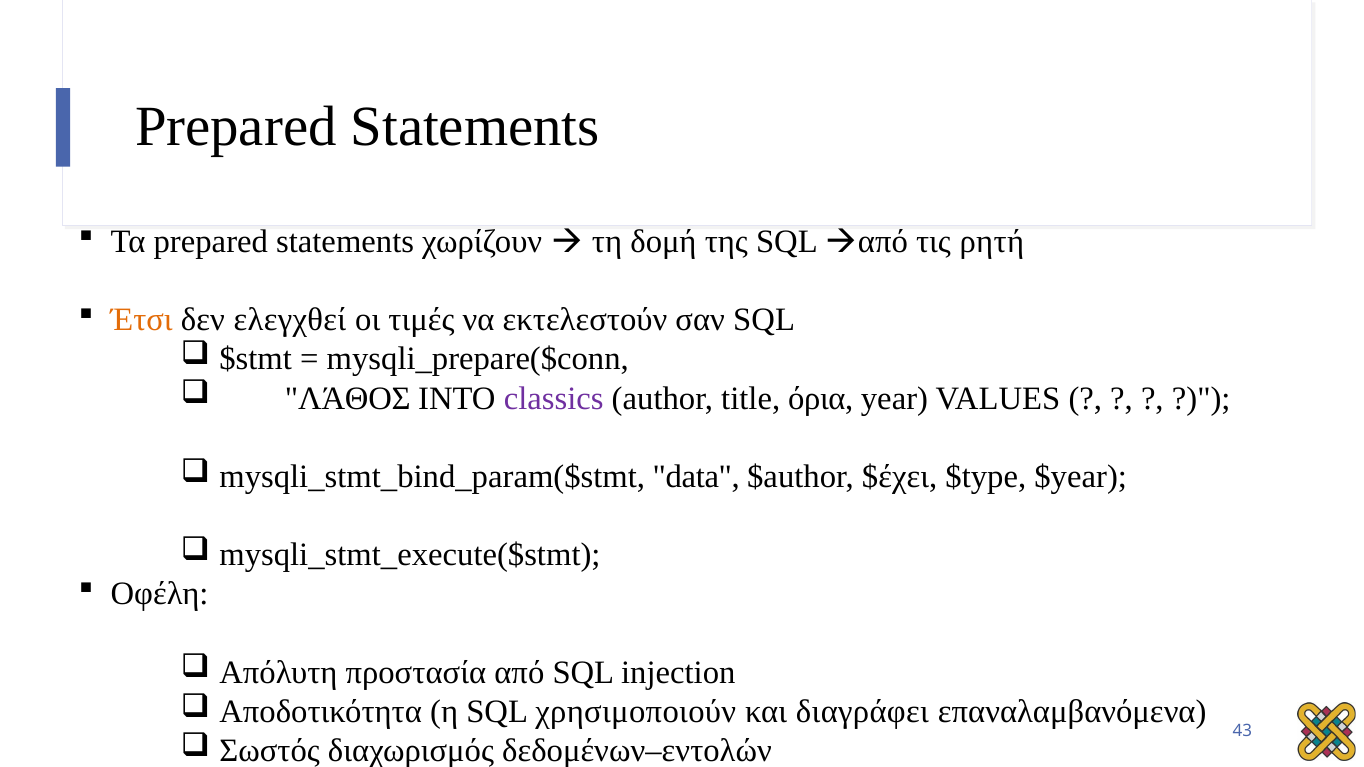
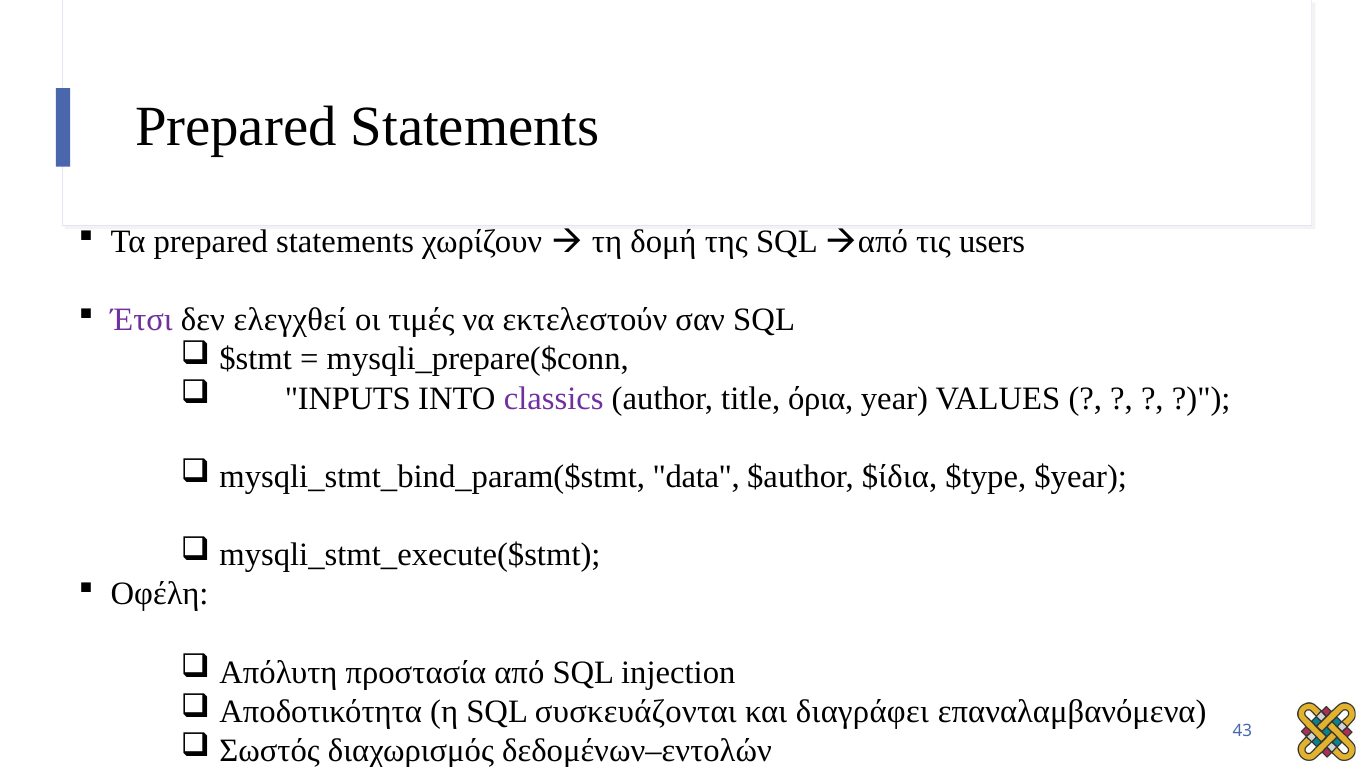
ρητή: ρητή -> users (992, 242)
Έτσι colour: orange -> purple (142, 320)
ΛΆΘΟΣ: ΛΆΘΟΣ -> INPUTS (348, 398)
$έχει: $έχει -> $ίδια (900, 477)
χρησιμοποιούν: χρησιμοποιούν -> συσκευάζονται (636, 712)
